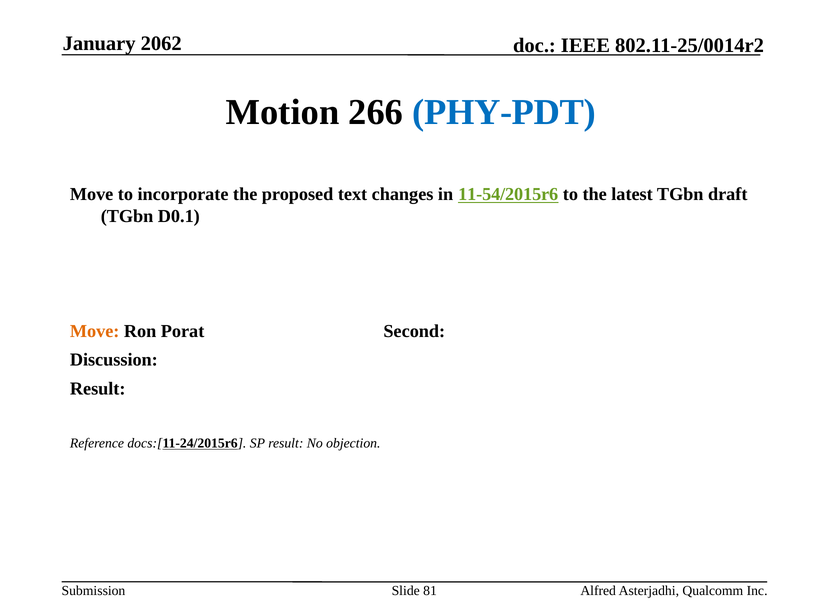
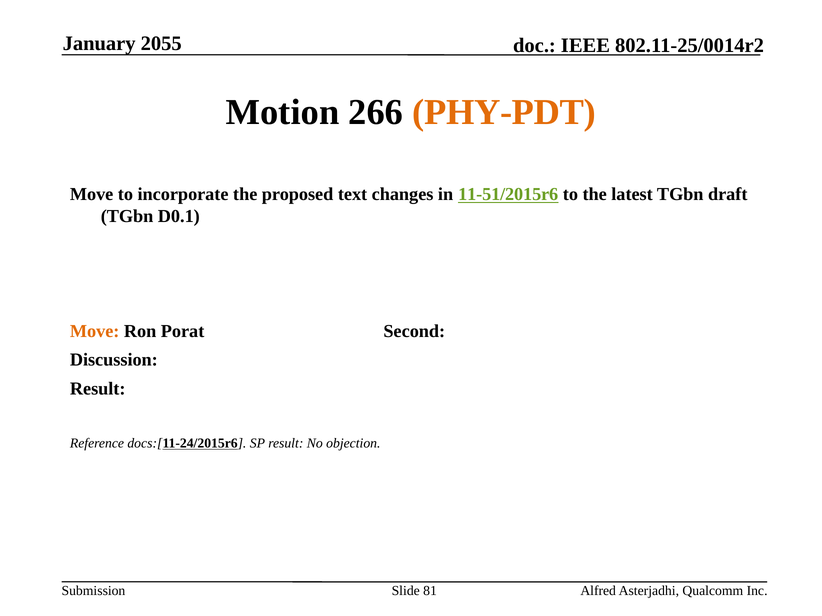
2062: 2062 -> 2055 (161, 44)
PHY-PDT colour: blue -> orange (504, 112)
11-54/2015r6: 11-54/2015r6 -> 11-51/2015r6 (508, 194)
